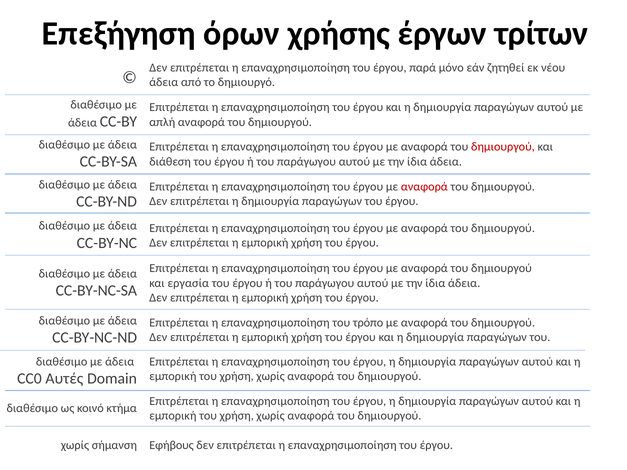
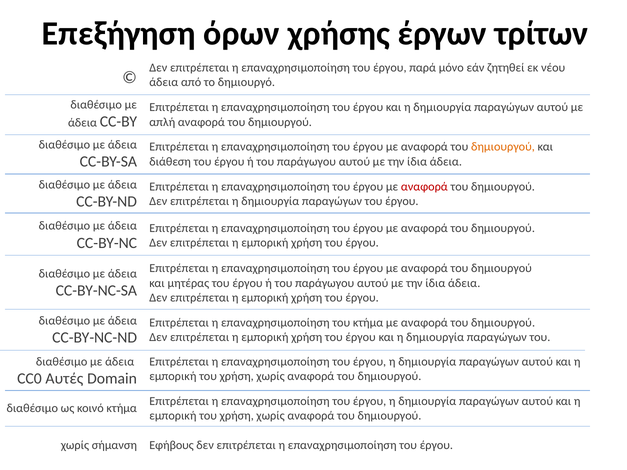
δημιουργού colour: red -> orange (503, 147)
εργασία: εργασία -> μητέρας (188, 283)
του τρόπο: τρόπο -> κτήμα (368, 323)
